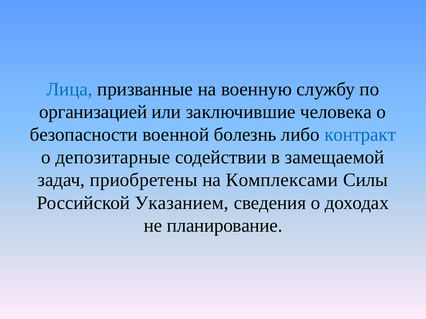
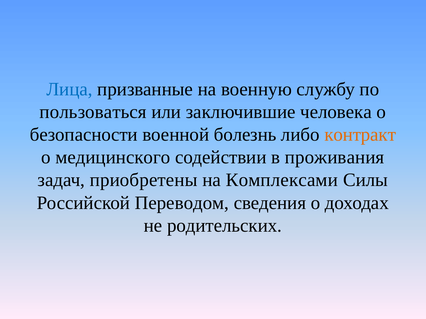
организацией: организацией -> пользоваться (93, 112)
контракт colour: blue -> orange (360, 135)
депозитарные: депозитарные -> медицинского (113, 158)
замещаемой: замещаемой -> проживания (335, 158)
Указанием: Указанием -> Переводом (182, 203)
планирование: планирование -> родительских (225, 226)
